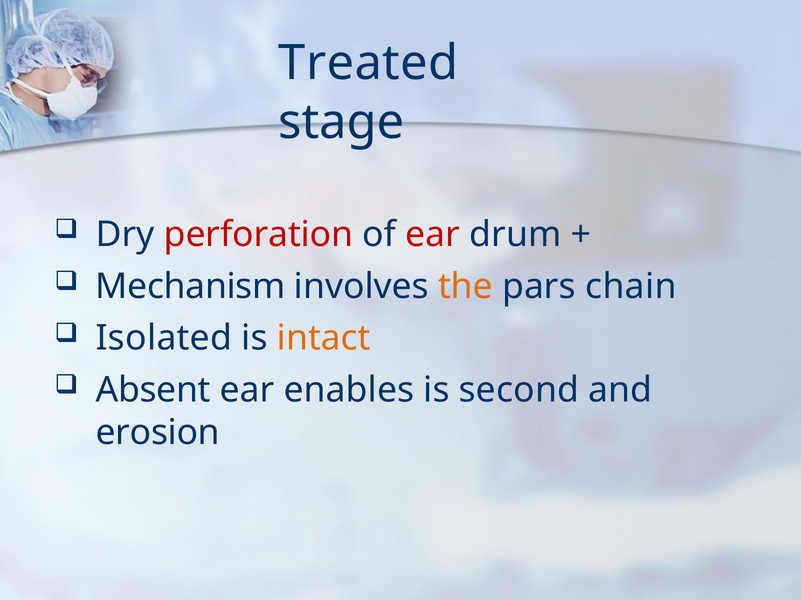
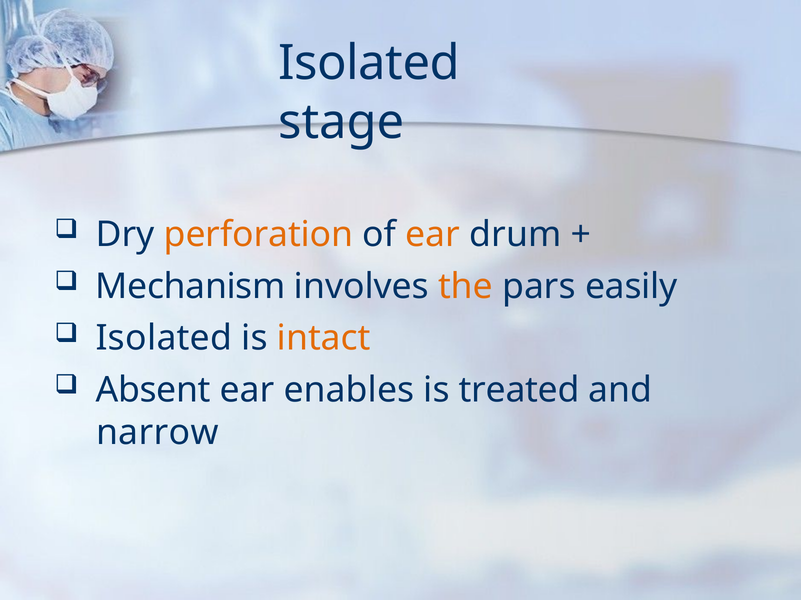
Treated: Treated -> Isolated (369, 63)
perforation colour: red -> orange (258, 235)
ear colour: red -> orange (433, 235)
chain: chain -> easily (631, 287)
second: second -> treated (519, 391)
erosion: erosion -> narrow (157, 433)
